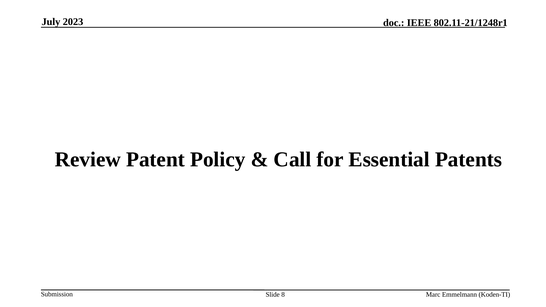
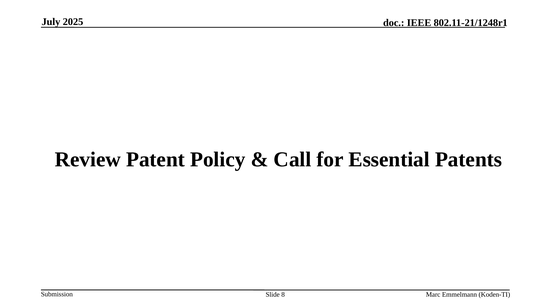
2023: 2023 -> 2025 (73, 22)
